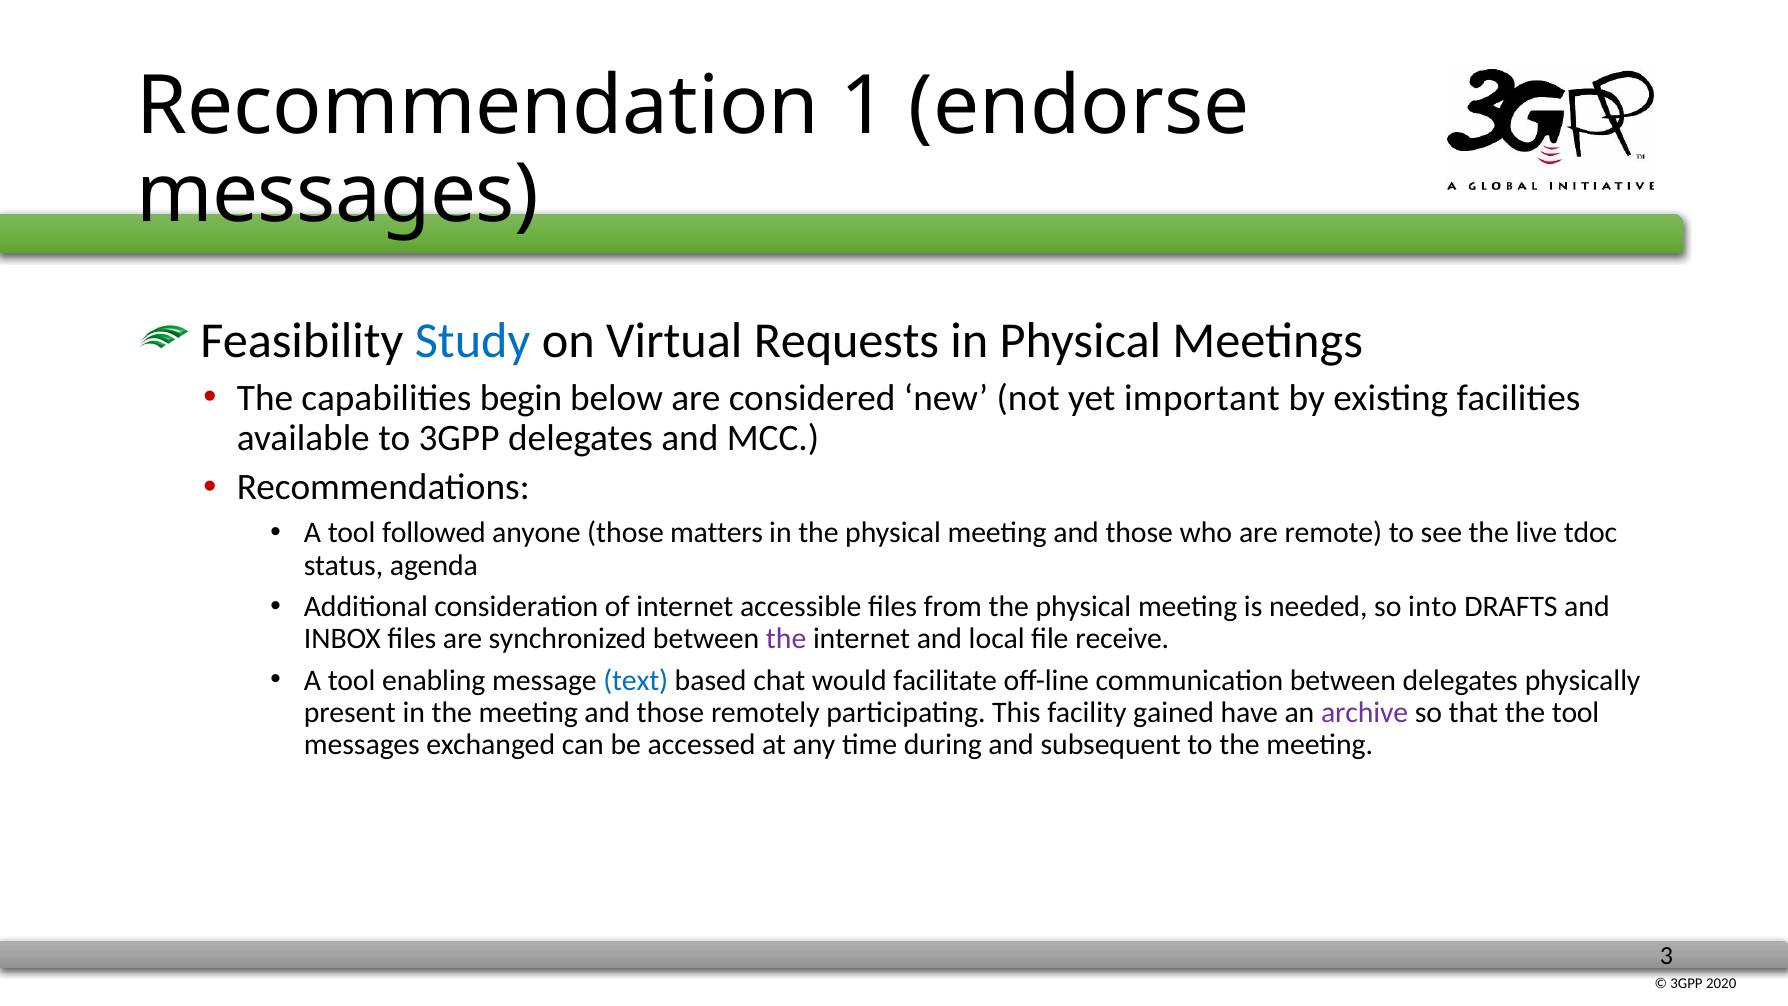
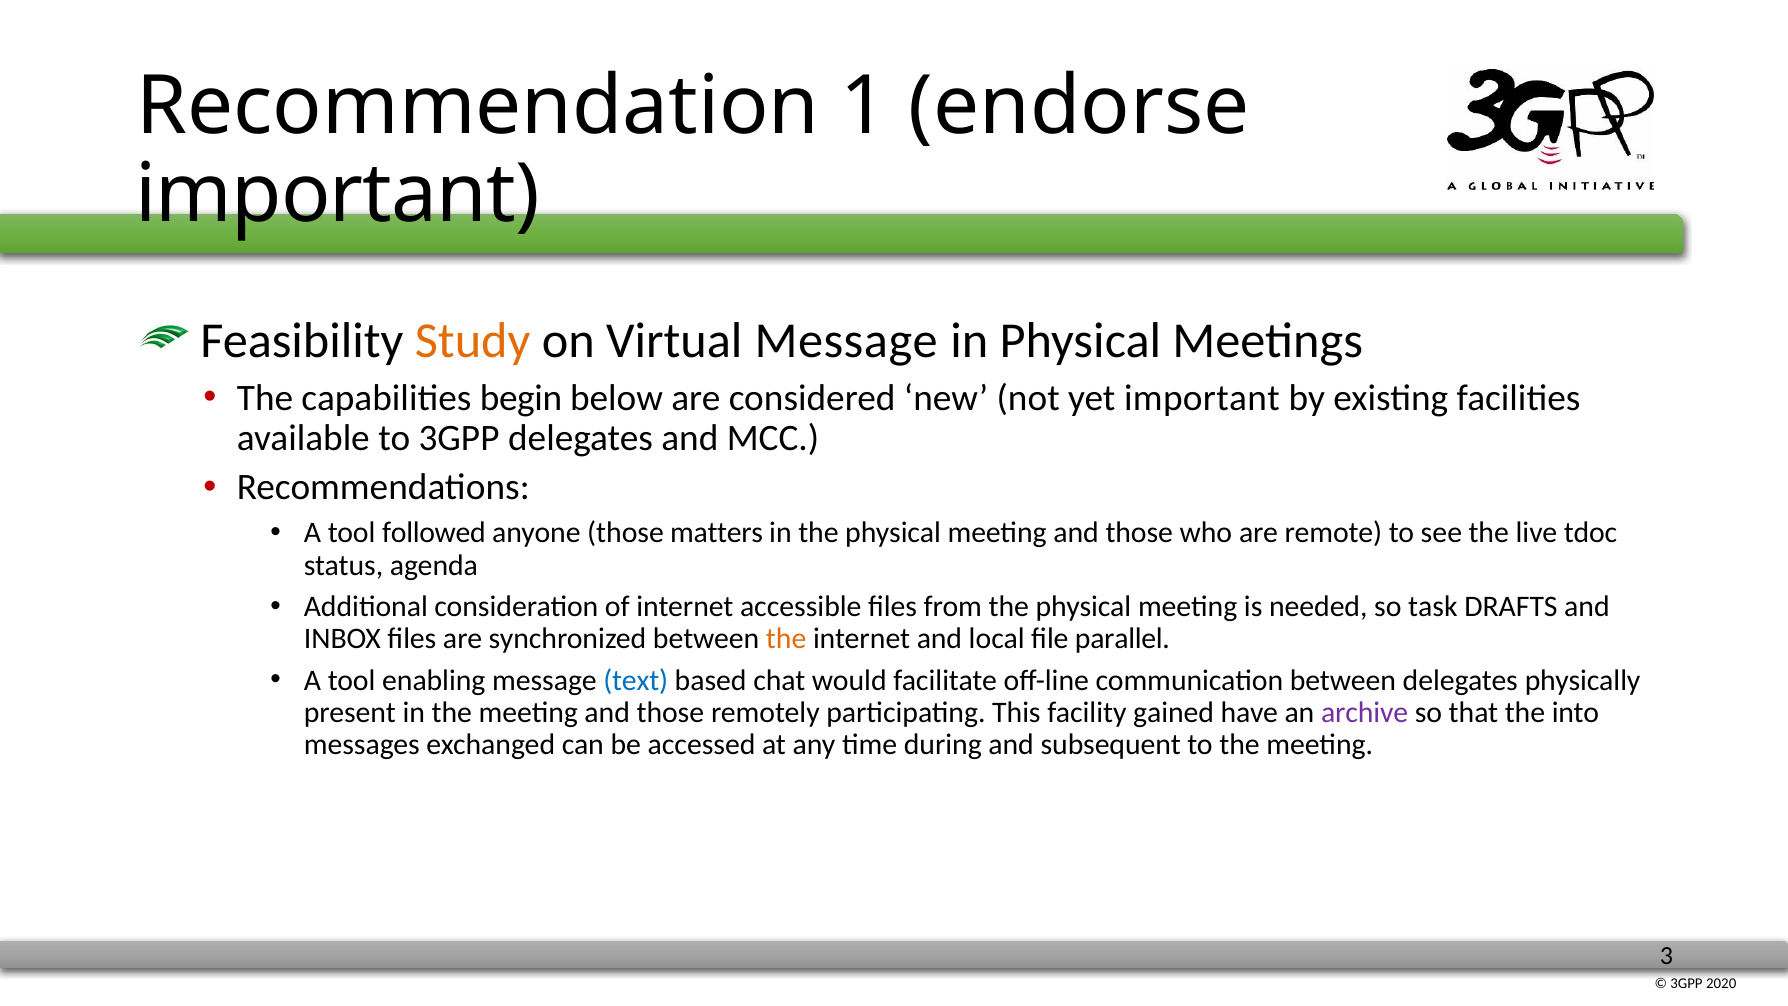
messages: messages -> important (338, 194)
Study colour: blue -> orange (473, 341)
Virtual Requests: Requests -> Message (846, 341)
into: into -> task (1433, 607)
the colour: purple -> orange (786, 639)
receive: receive -> parallel (1122, 639)
the tool: tool -> into (1575, 712)
